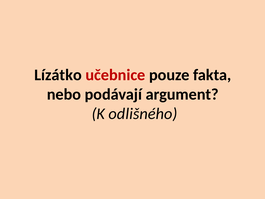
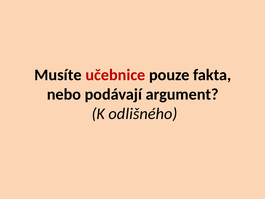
Lízátko: Lízátko -> Musíte (58, 75)
